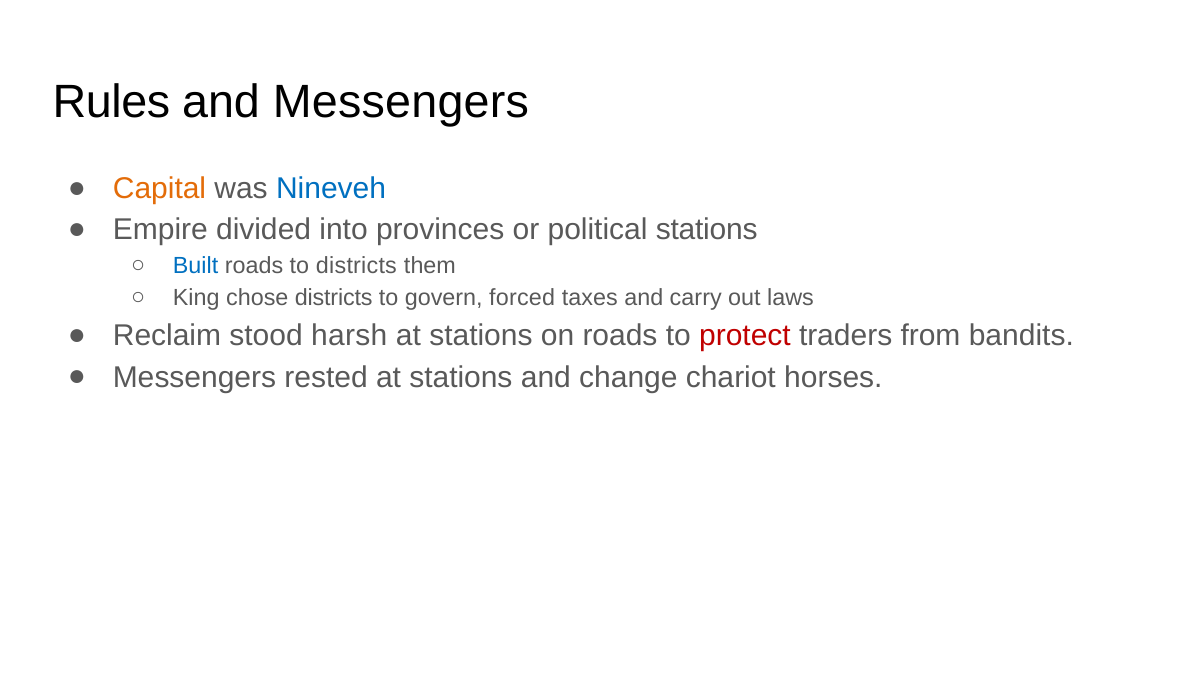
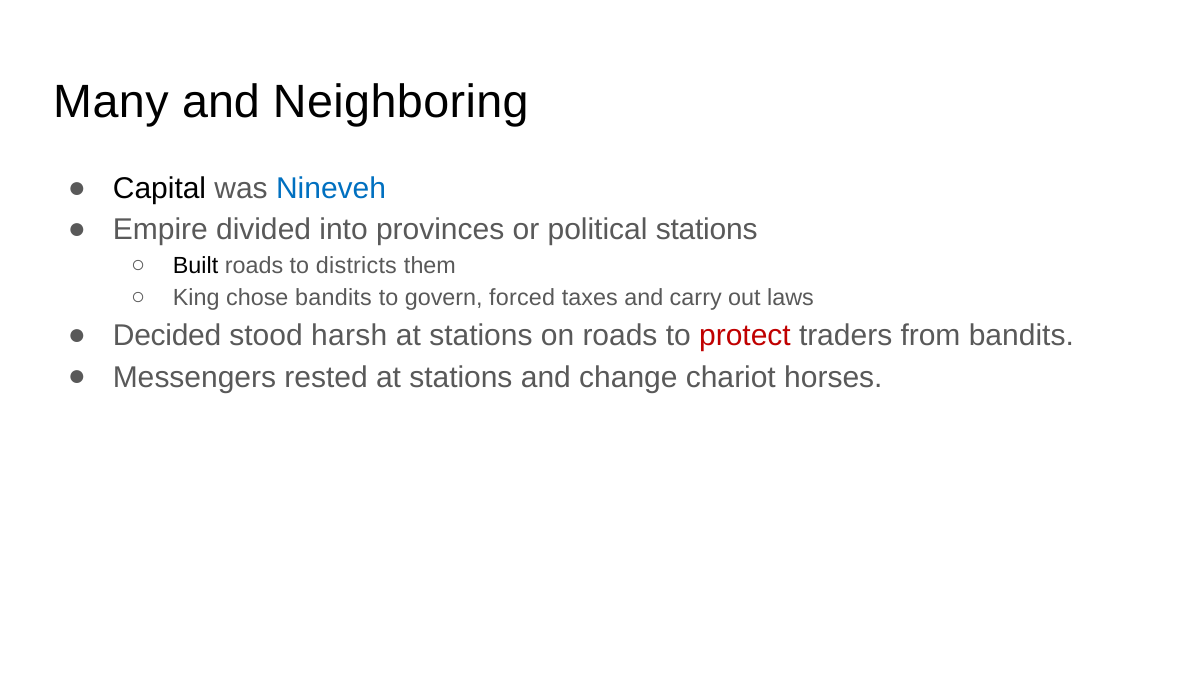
Rules: Rules -> Many (111, 102)
and Messengers: Messengers -> Neighboring (401, 102)
Capital colour: orange -> black (160, 189)
Built colour: blue -> black (196, 266)
chose districts: districts -> bandits (333, 298)
Reclaim: Reclaim -> Decided (167, 336)
